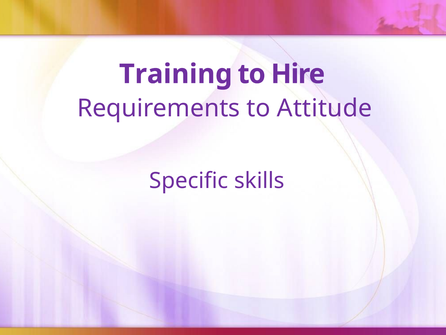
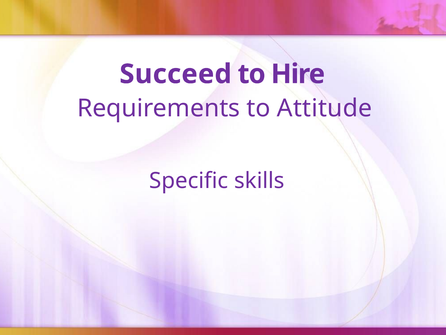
Training: Training -> Succeed (176, 74)
